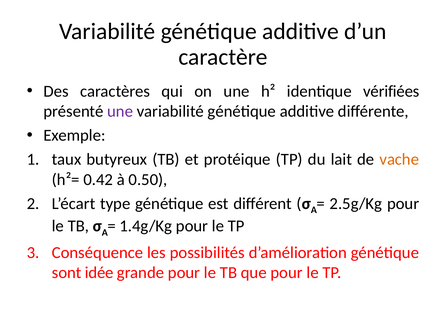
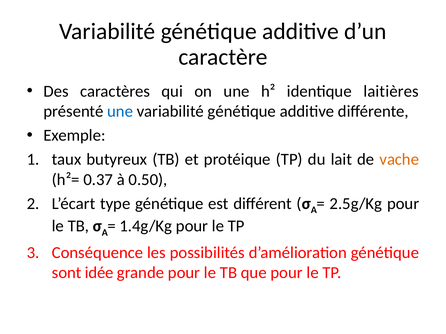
vérifiées: vérifiées -> laitières (391, 91)
une colour: purple -> blue (120, 112)
0.42: 0.42 -> 0.37 (98, 180)
